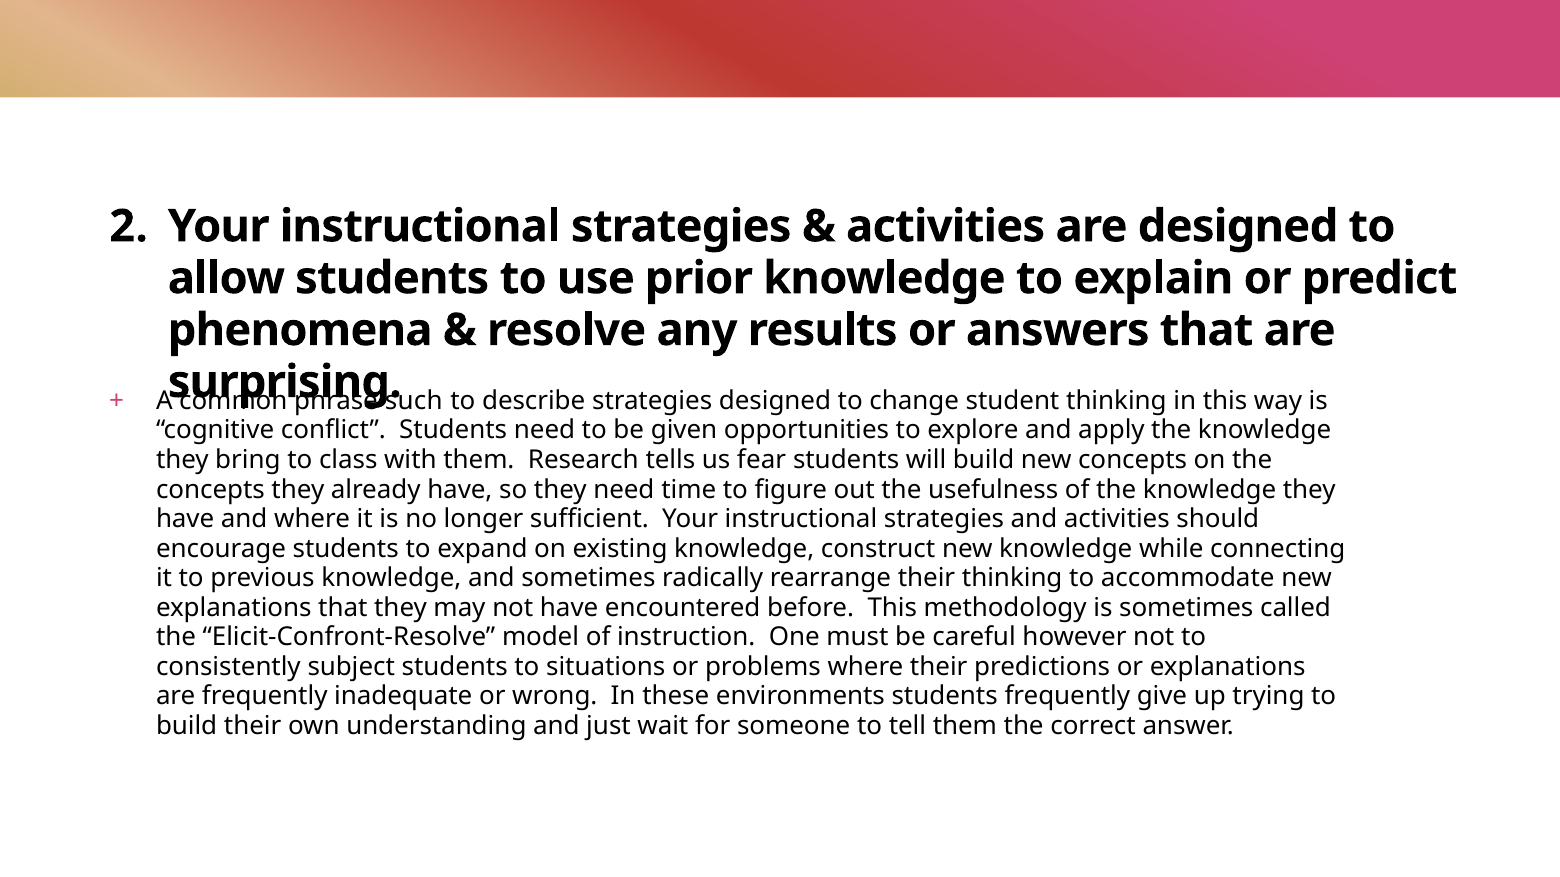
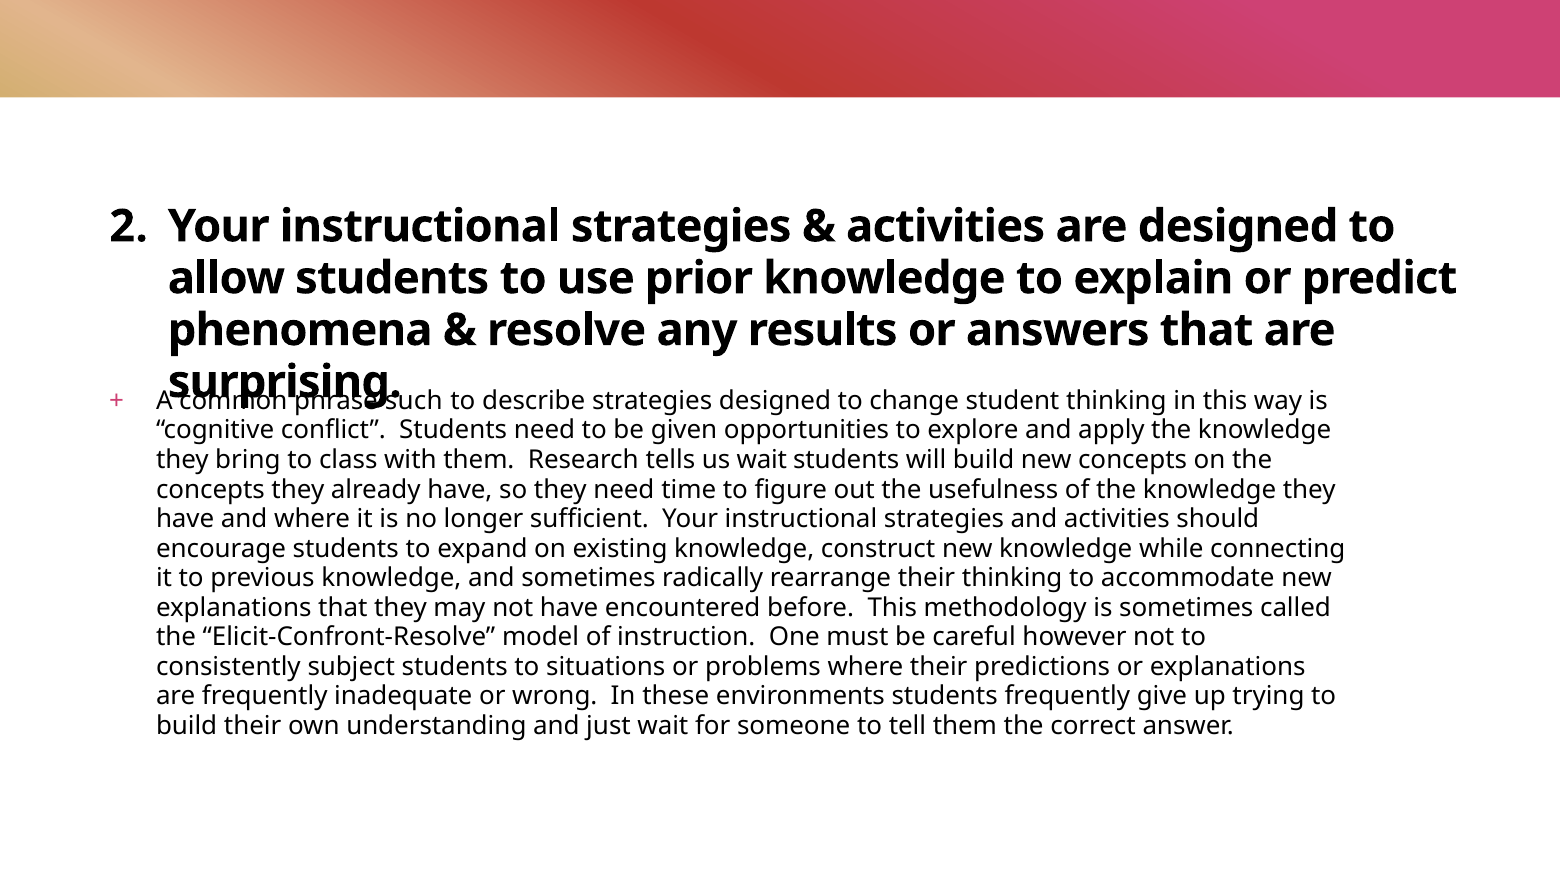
us fear: fear -> wait (762, 460)
